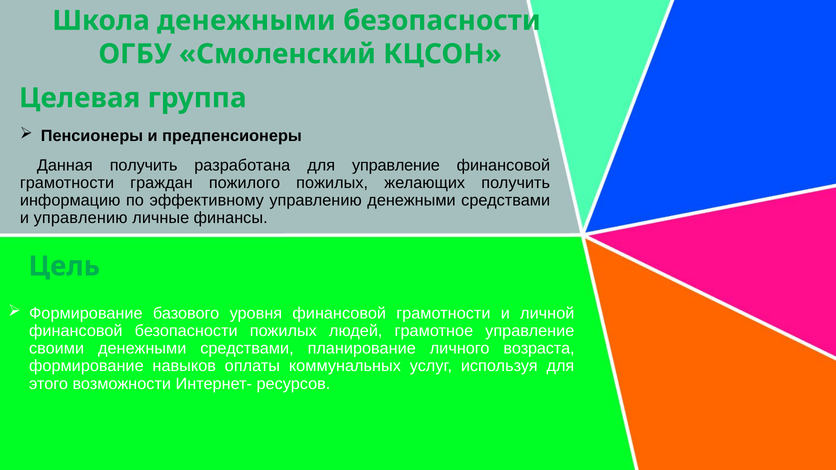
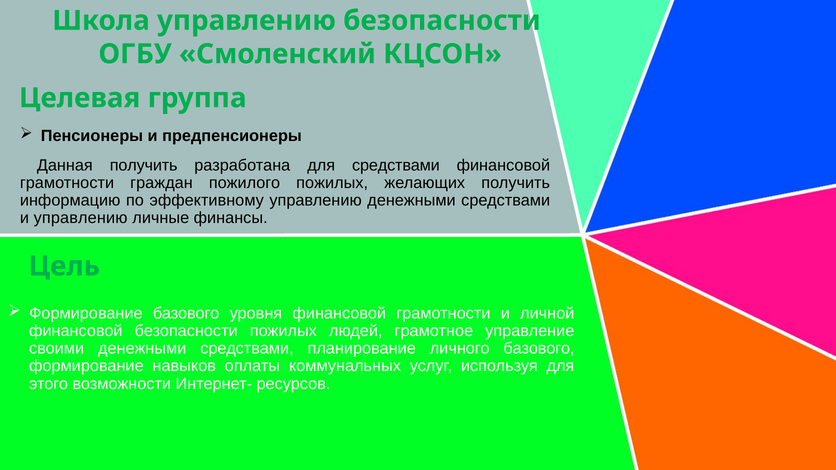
Школа денежными: денежными -> управлению (246, 21)
для управление: управление -> средствами (396, 165)
личного возраста: возраста -> базового (539, 349)
